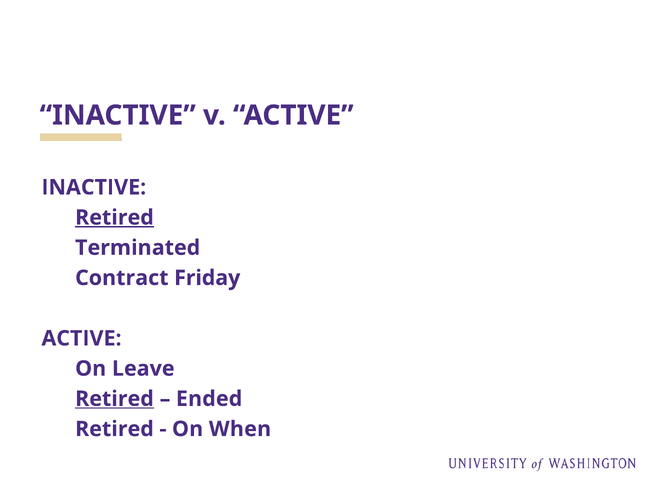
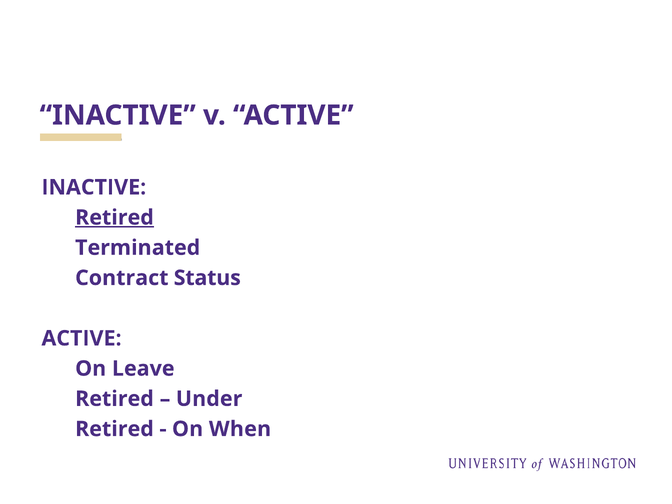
Friday: Friday -> Status (207, 278)
Retired underline: present -> none (114, 399)
Ended: Ended -> Under (209, 399)
